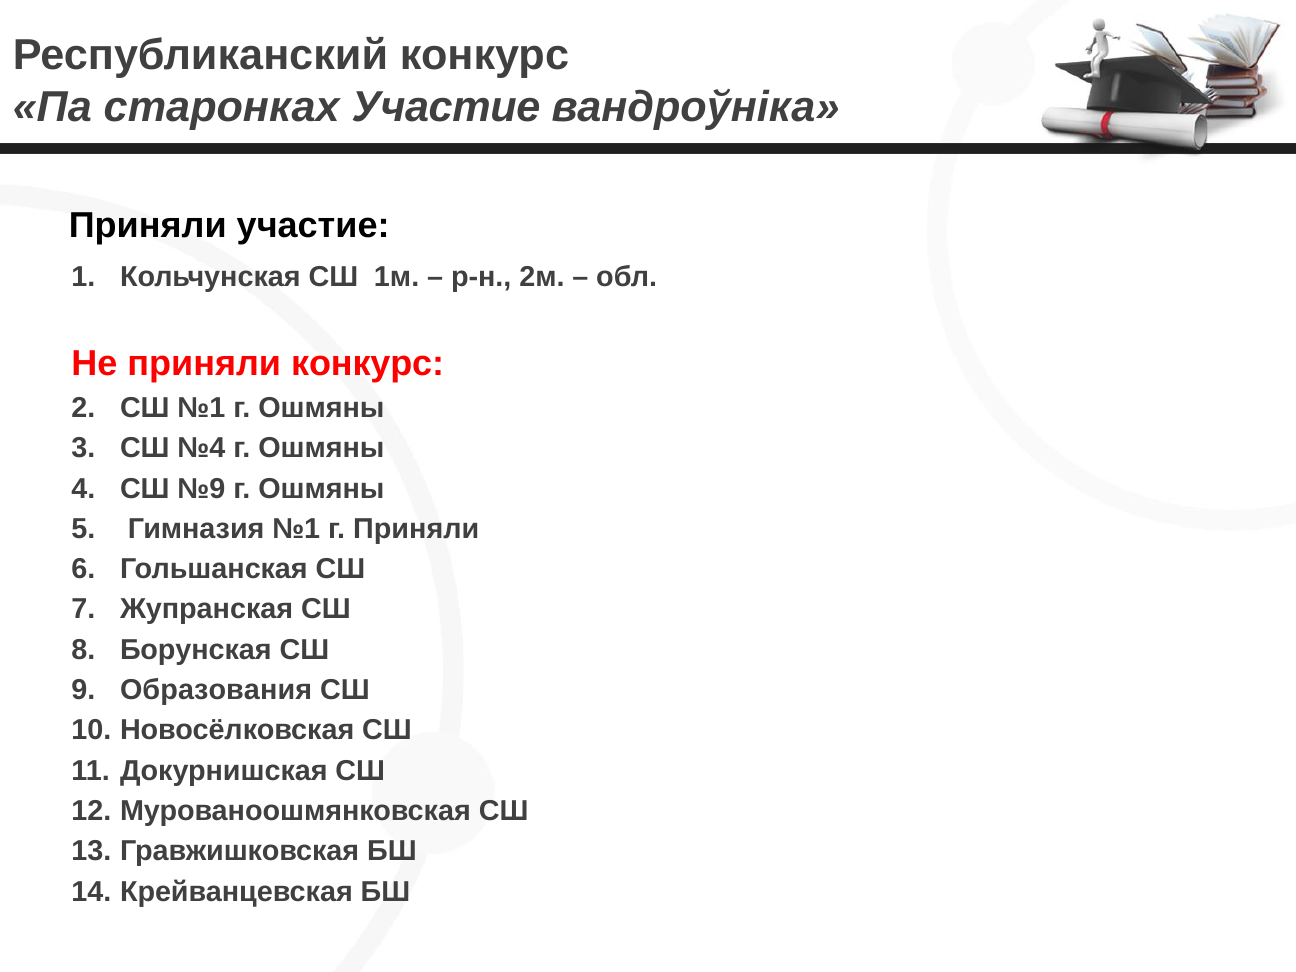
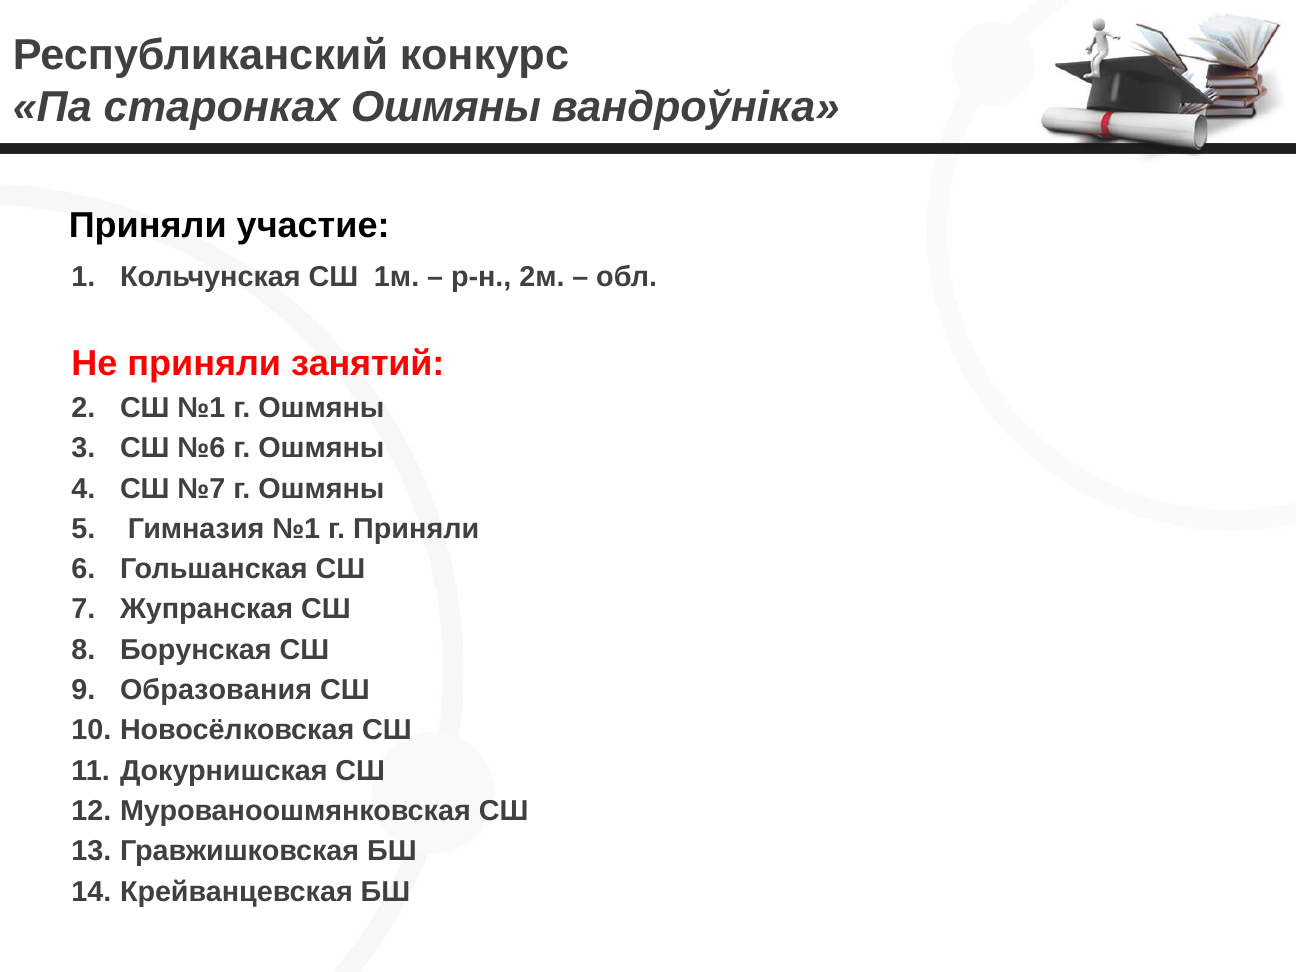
старонках Участие: Участие -> Ошмяны (446, 107)
приняли конкурс: конкурс -> занятий (368, 364)
№4: №4 -> №6 (201, 448)
№9: №9 -> №7 (201, 489)
